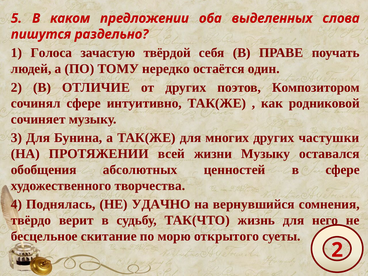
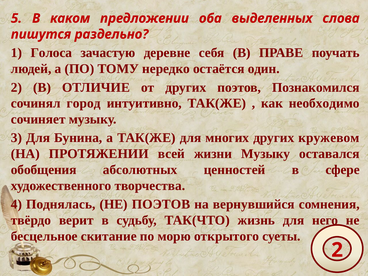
твёрдой: твёрдой -> деревне (167, 53)
Композитором: Композитором -> Познакомился (316, 87)
сочинял сфере: сфере -> город (84, 103)
родниковой: родниковой -> необходимо (324, 103)
частушки: частушки -> кружевом (329, 138)
НЕ УДАЧНО: УДАЧНО -> ПОЭТОВ (161, 204)
